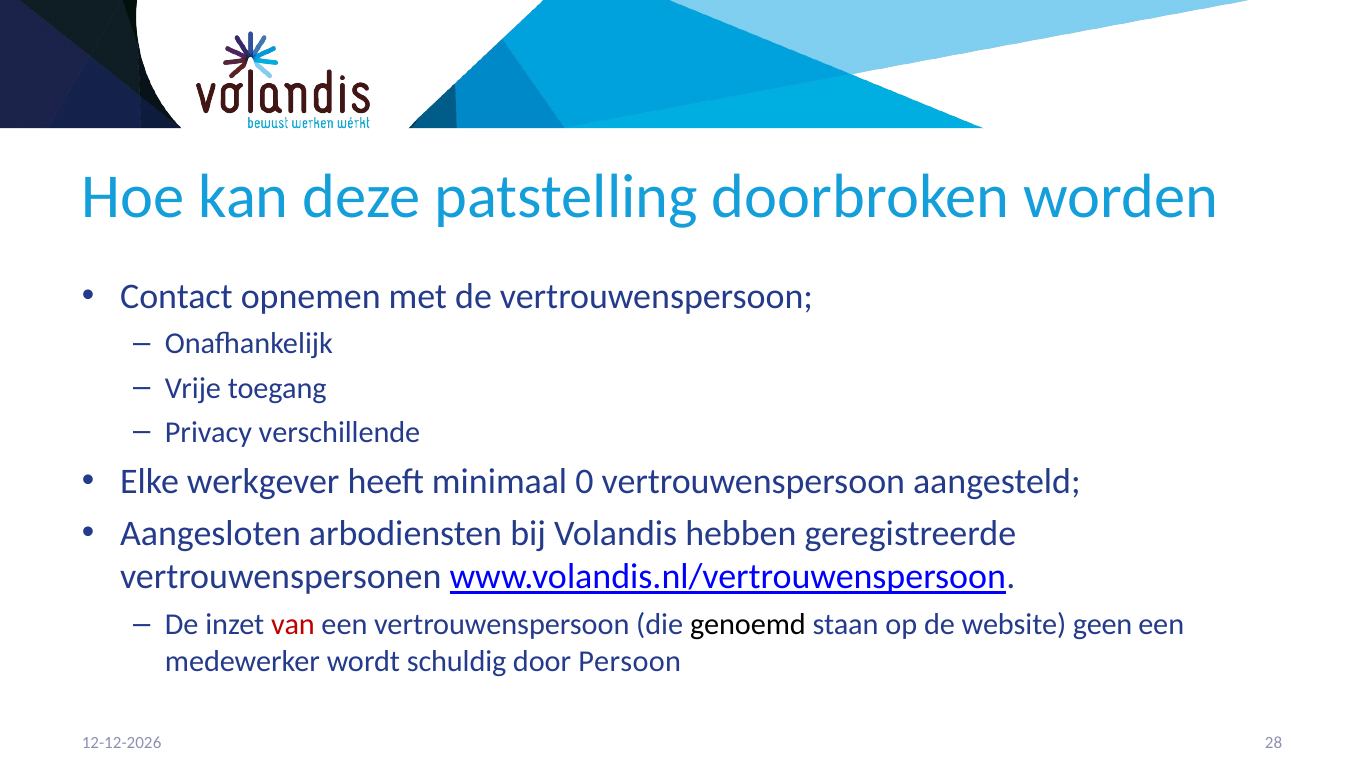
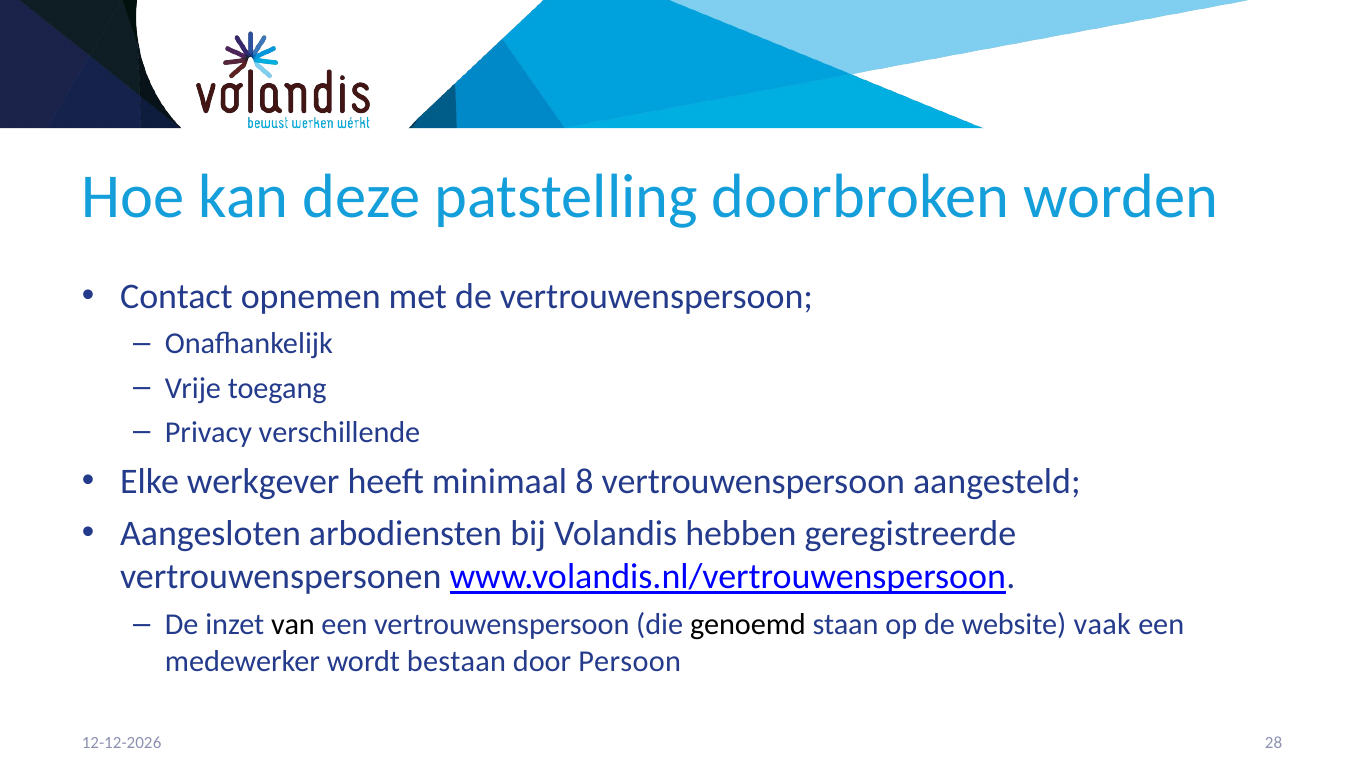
0: 0 -> 8 (584, 482)
van colour: red -> black (293, 625)
geen: geen -> vaak (1102, 625)
schuldig: schuldig -> bestaan (456, 661)
